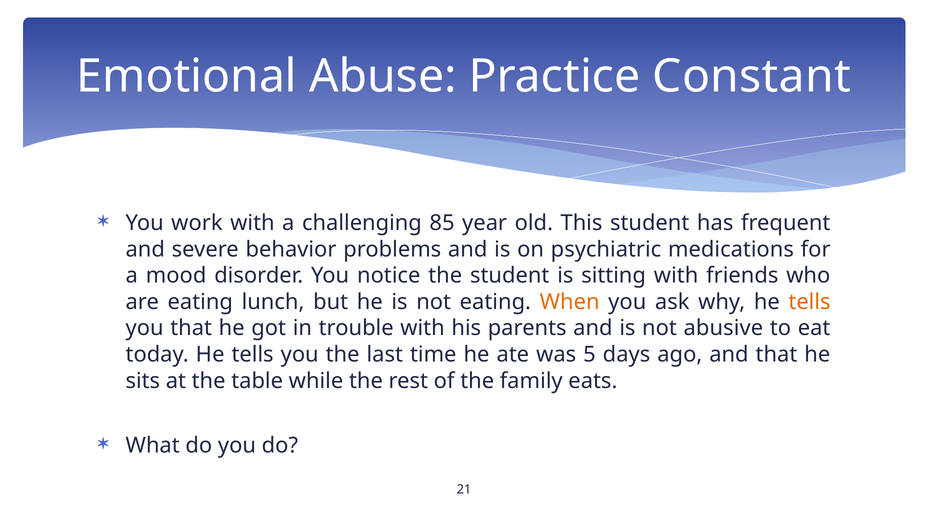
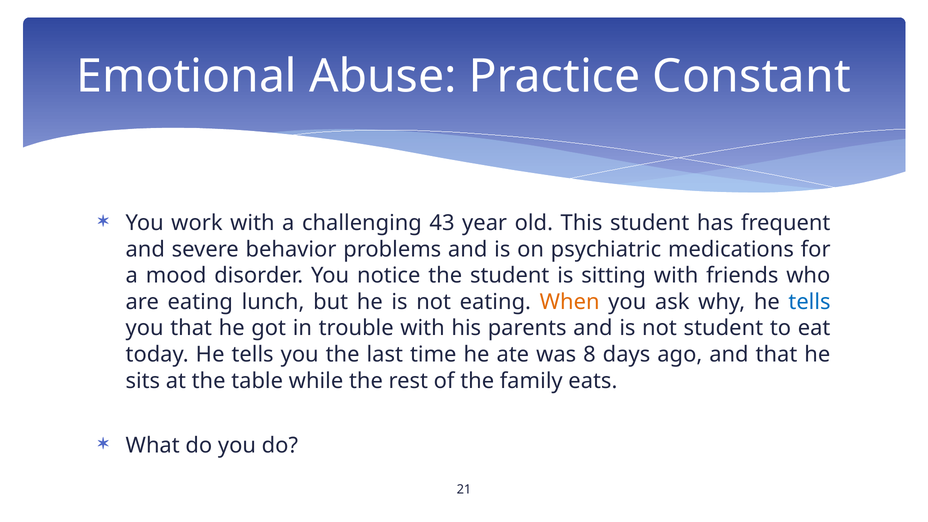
85: 85 -> 43 (442, 223)
tells colour: orange -> blue (810, 302)
not abusive: abusive -> student (723, 328)
5: 5 -> 8 (589, 355)
